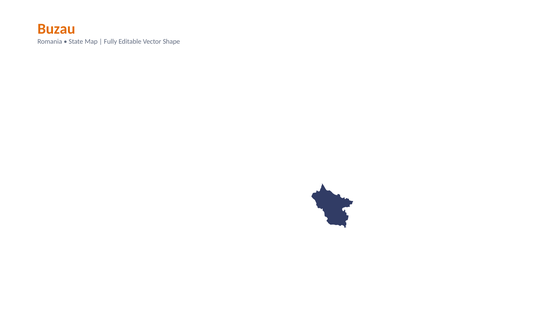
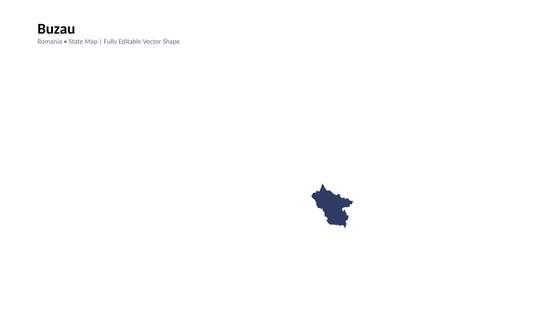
Buzau colour: orange -> black (56, 29)
